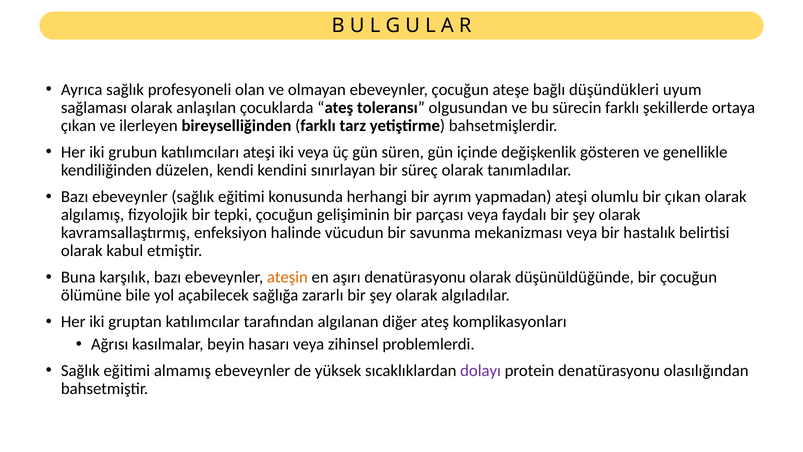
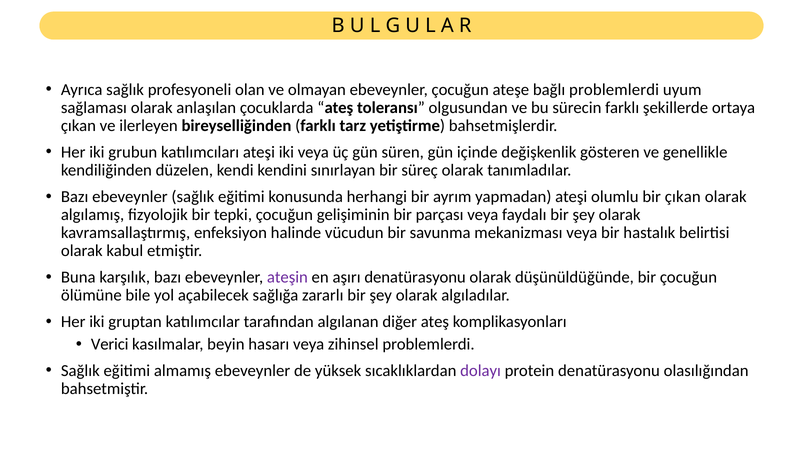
bağlı düşündükleri: düşündükleri -> problemlerdi (614, 89)
ateşin colour: orange -> purple (287, 277)
Ağrısı: Ağrısı -> Verici (110, 344)
